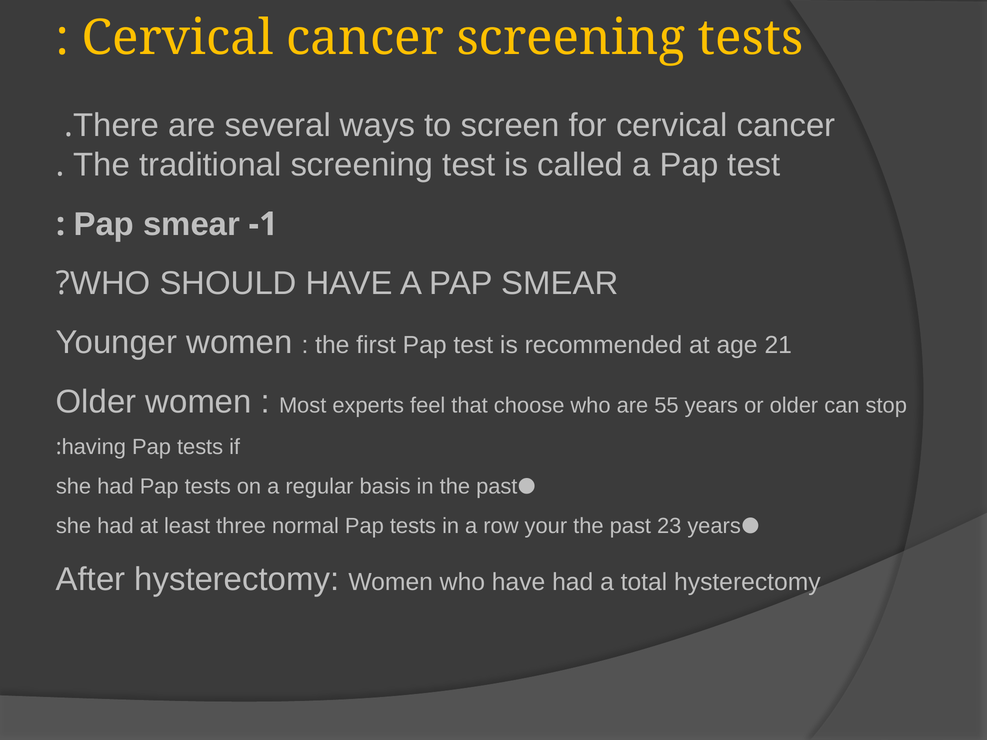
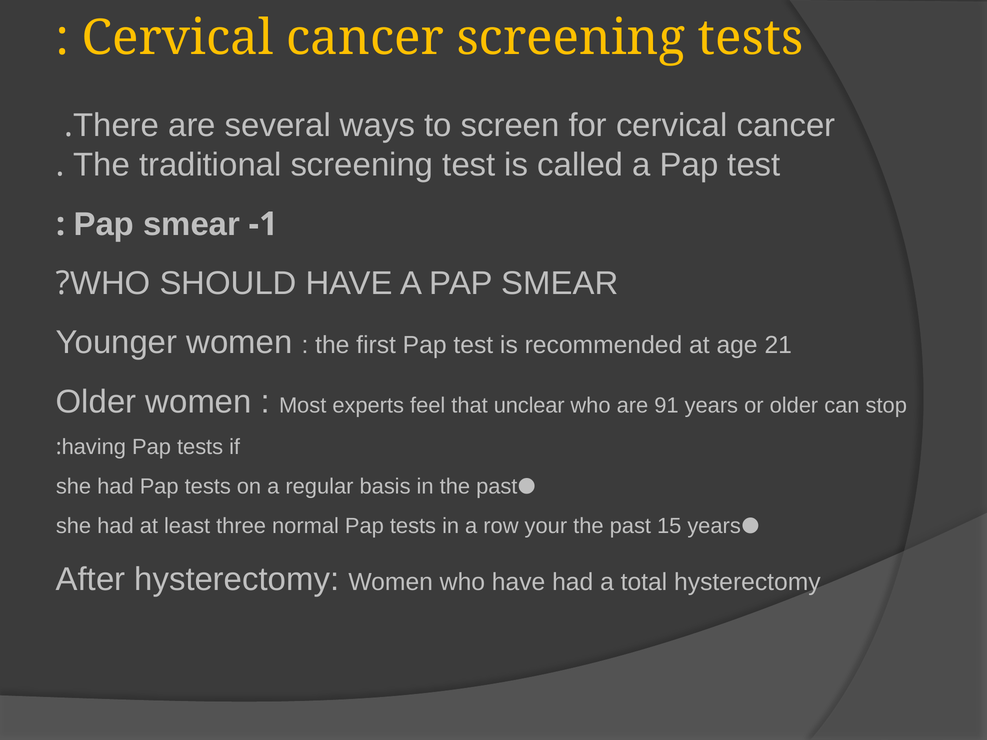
choose: choose -> unclear (529, 406)
55: 55 -> 91 (666, 406)
23: 23 -> 15 (669, 526)
